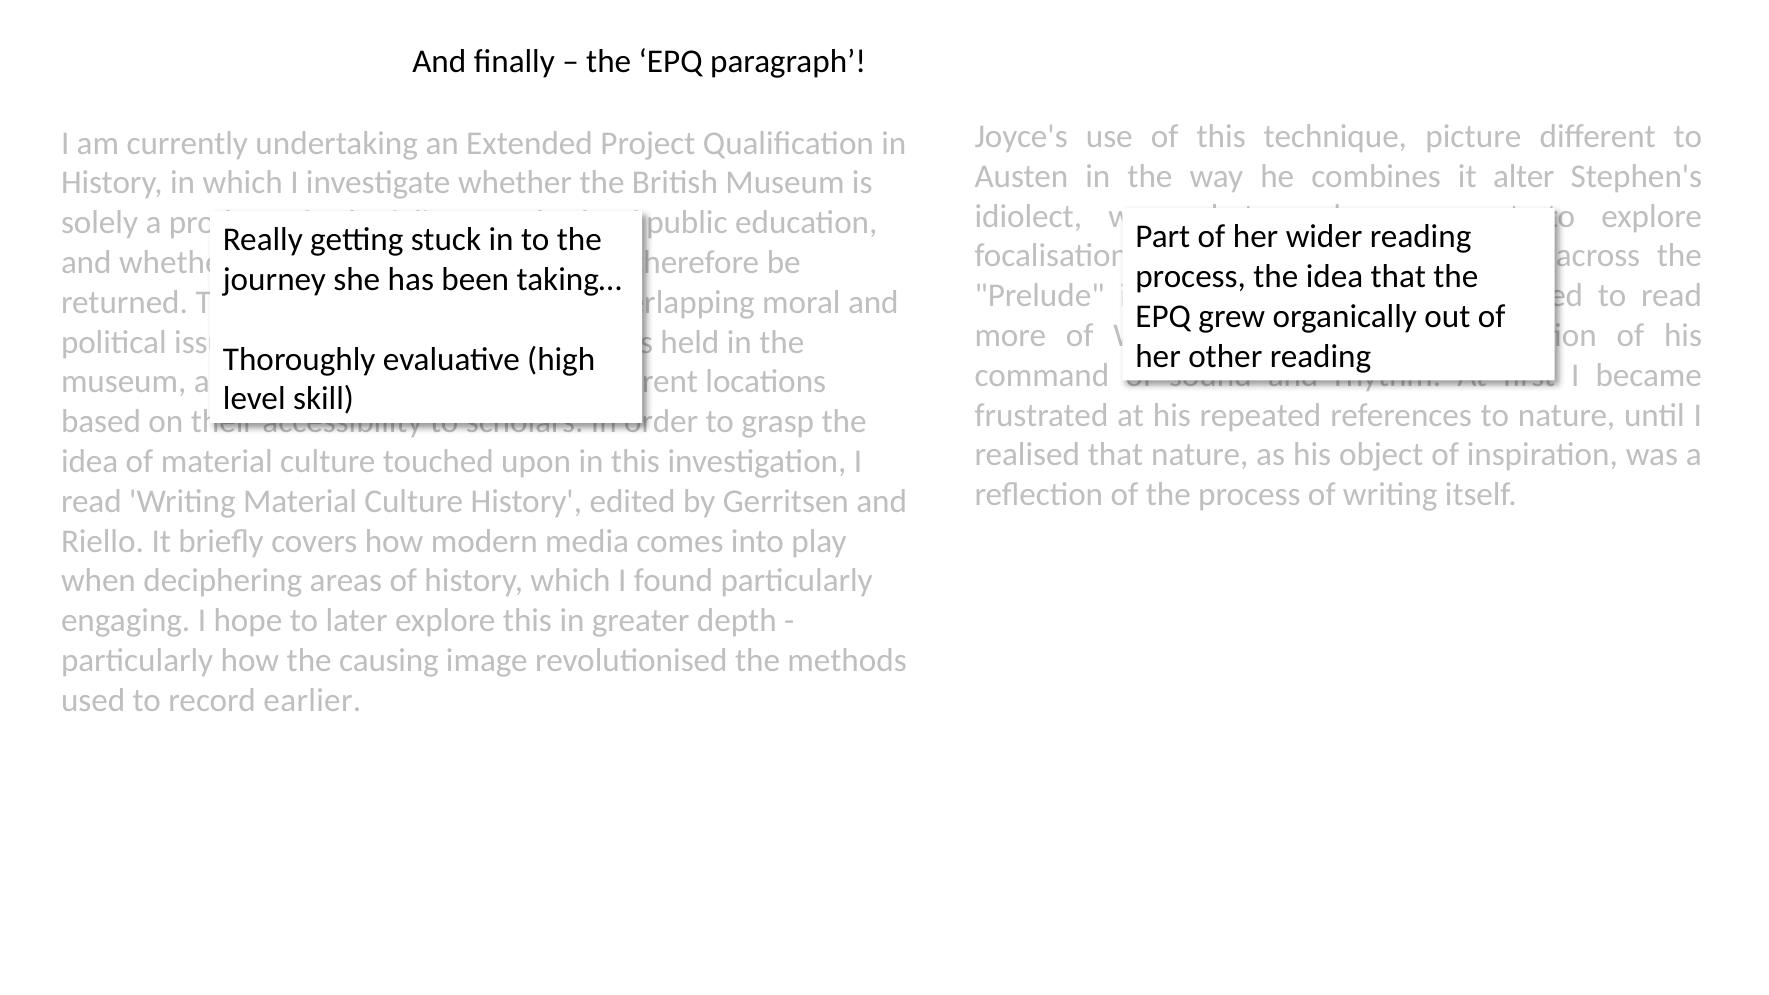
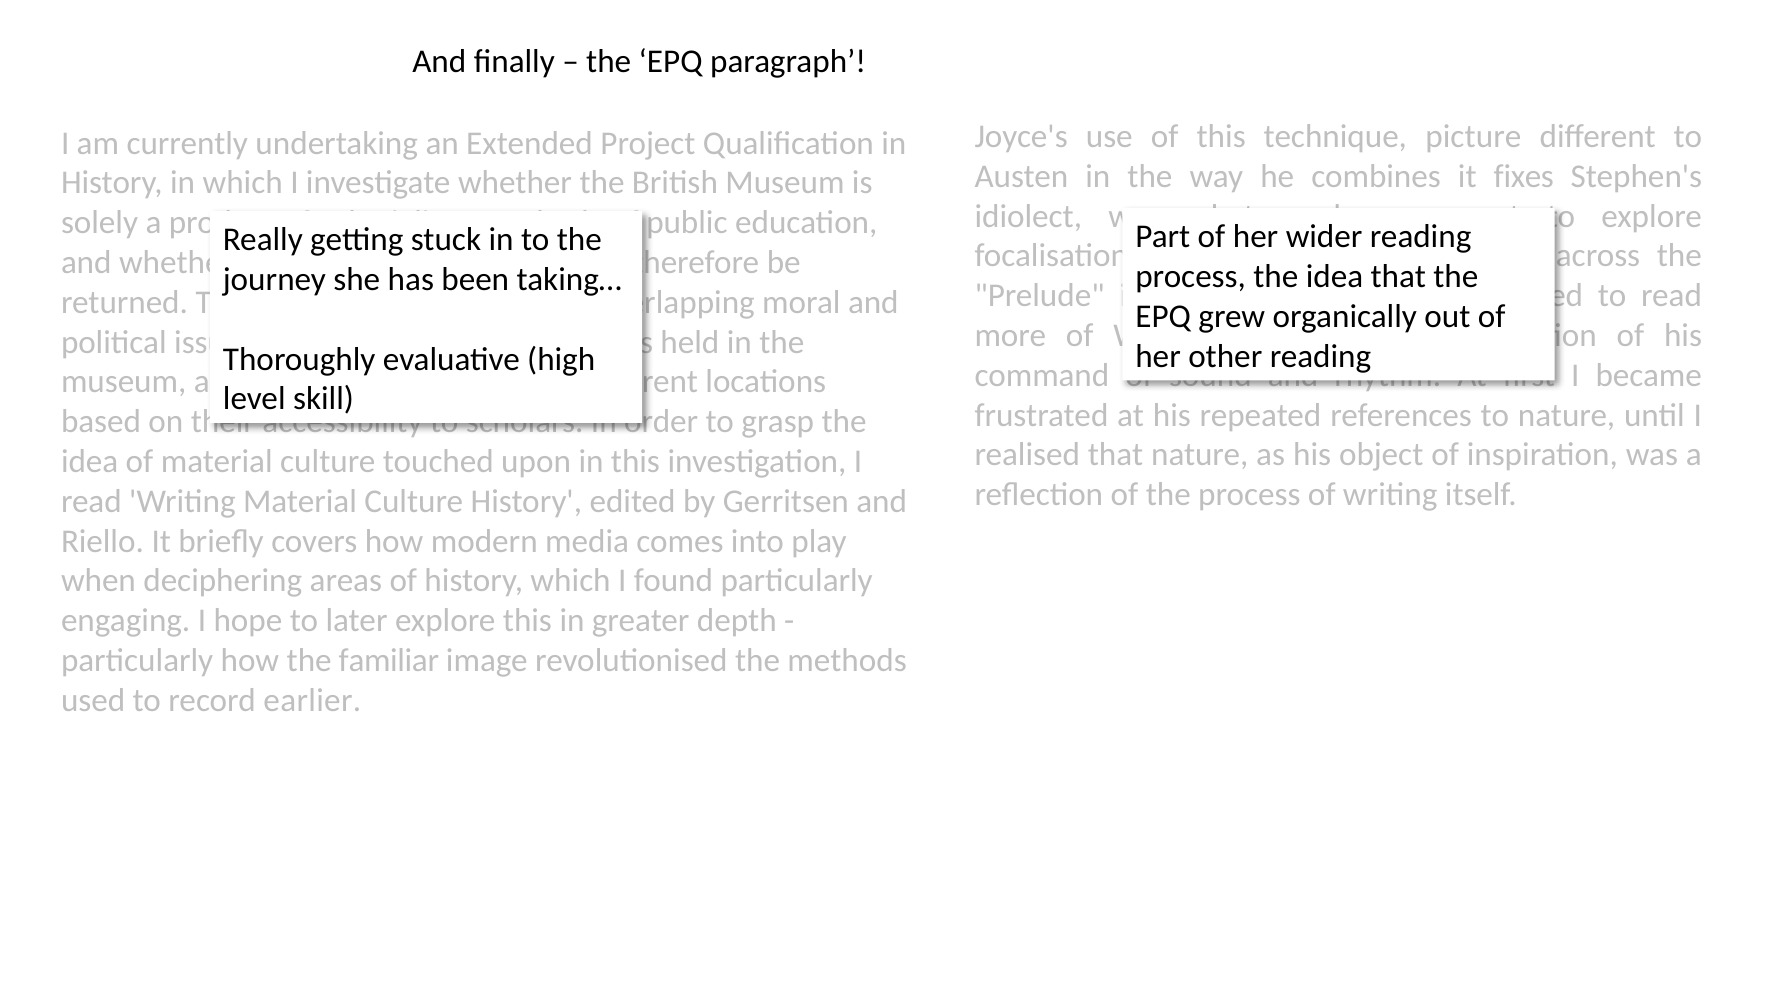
alter: alter -> fixes (1524, 176)
causing: causing -> familiar (389, 661)
